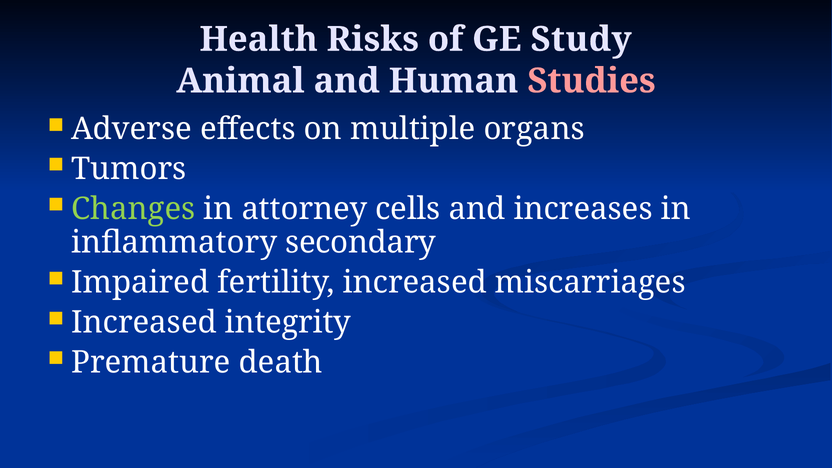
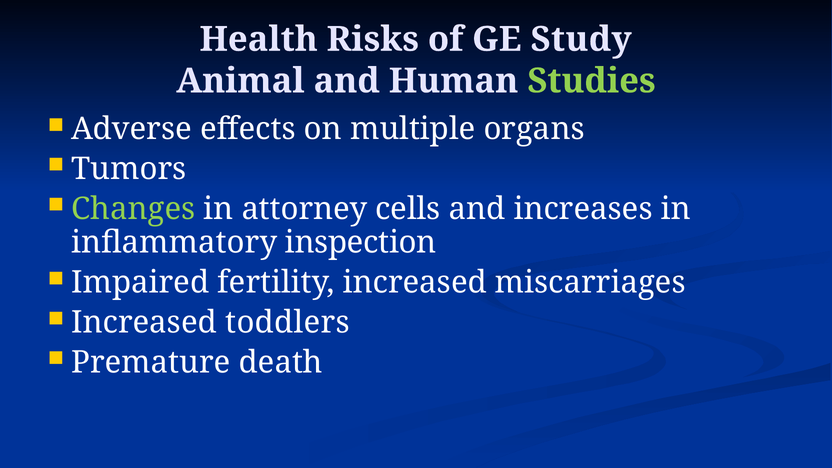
Studies colour: pink -> light green (591, 81)
secondary: secondary -> inspection (361, 243)
integrity: integrity -> toddlers (288, 322)
